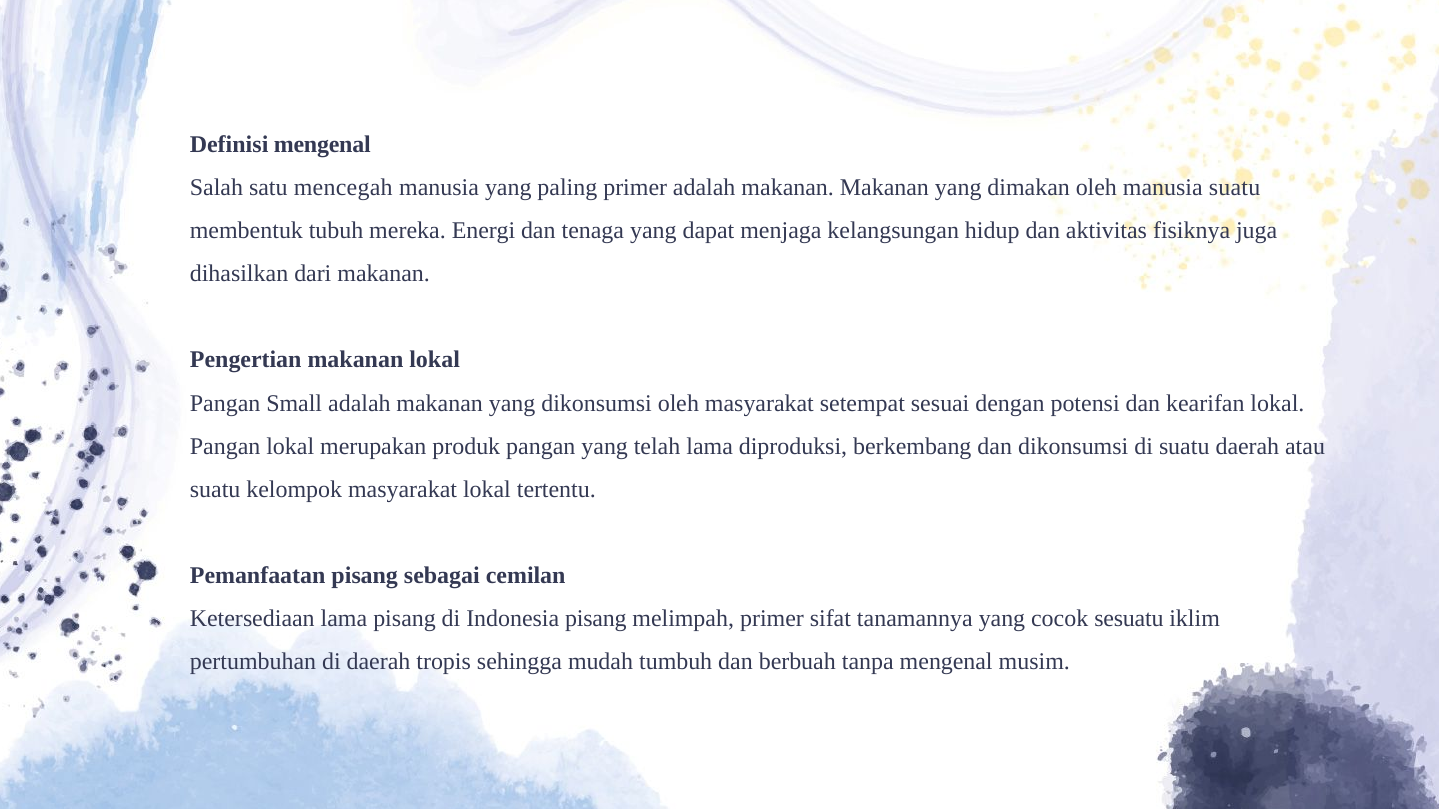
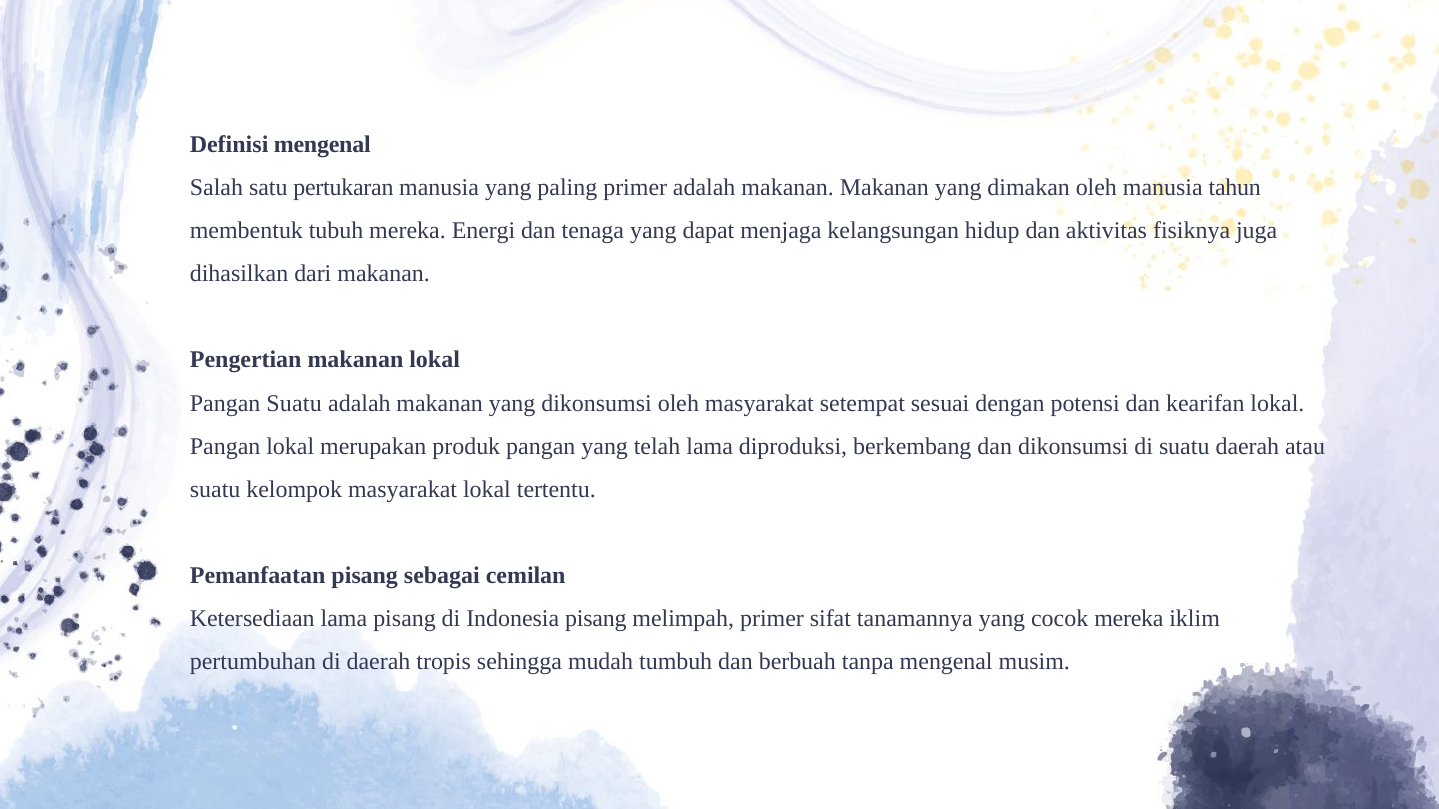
mencegah: mencegah -> pertukaran (343, 188)
manusia suatu: suatu -> tahun (1235, 188)
Pangan Small: Small -> Suatu (294, 403)
cocok sesuatu: sesuatu -> mereka (1129, 619)
